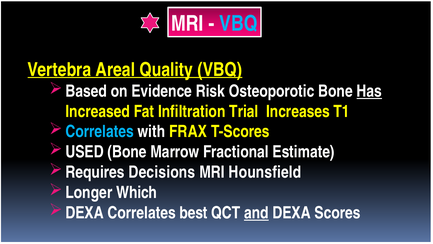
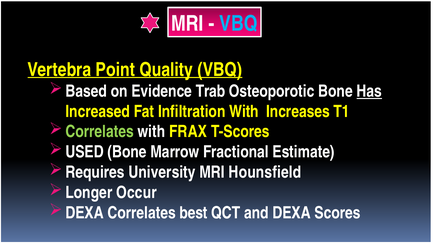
Areal: Areal -> Point (115, 70)
Risk: Risk -> Trab (210, 91)
Infiltration Trial: Trial -> With (244, 111)
Correlates colour: light blue -> light green (100, 131)
Decisions: Decisions -> University (162, 172)
Which: Which -> Occur (136, 192)
and underline: present -> none (256, 212)
